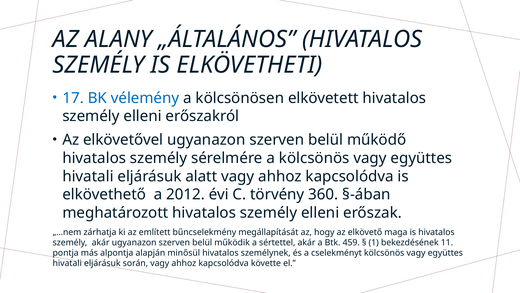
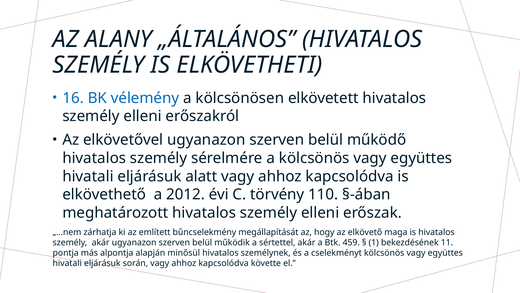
17: 17 -> 16 (73, 98)
360: 360 -> 110 (323, 194)
